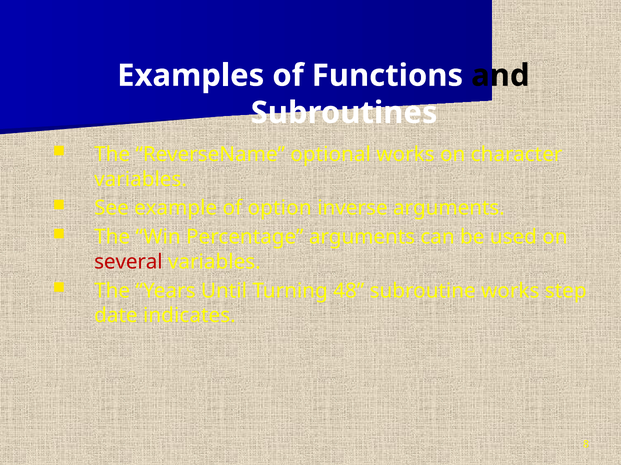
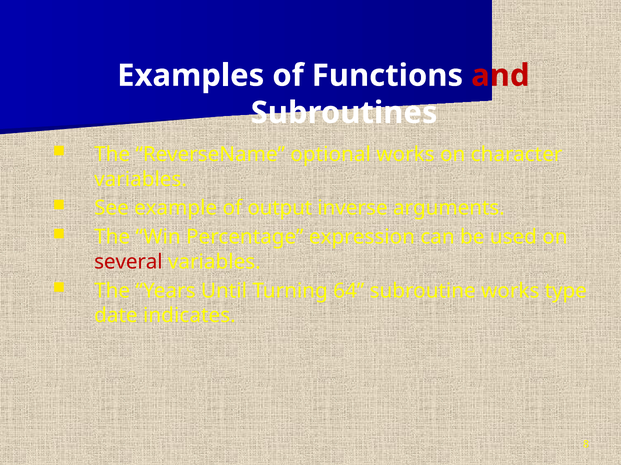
and colour: black -> red (500, 76)
option: option -> output (280, 208)
Percentage arguments: arguments -> expression (362, 237)
48: 48 -> 64 (349, 291)
step: step -> type (566, 291)
